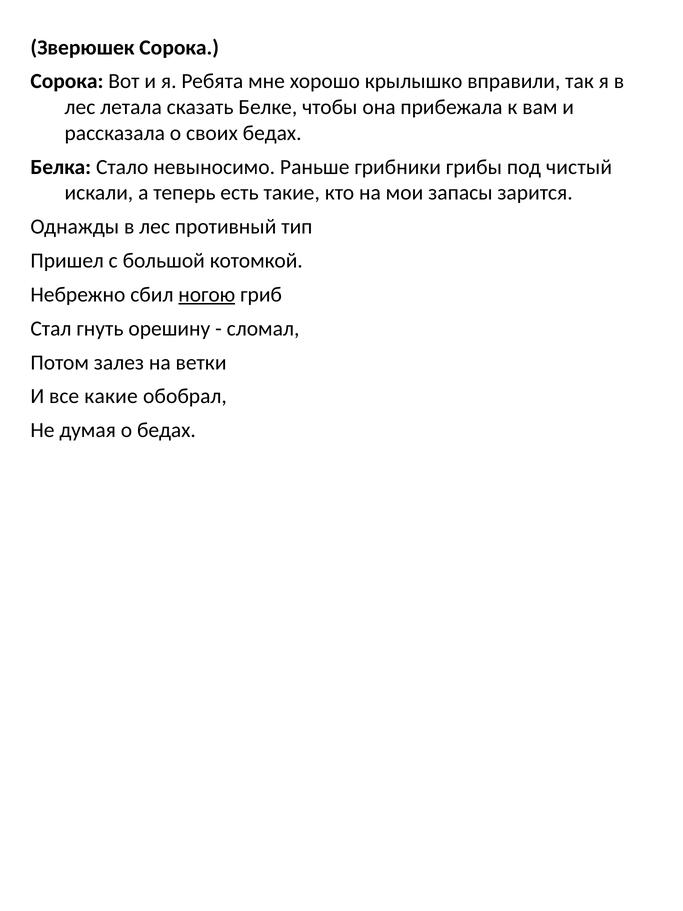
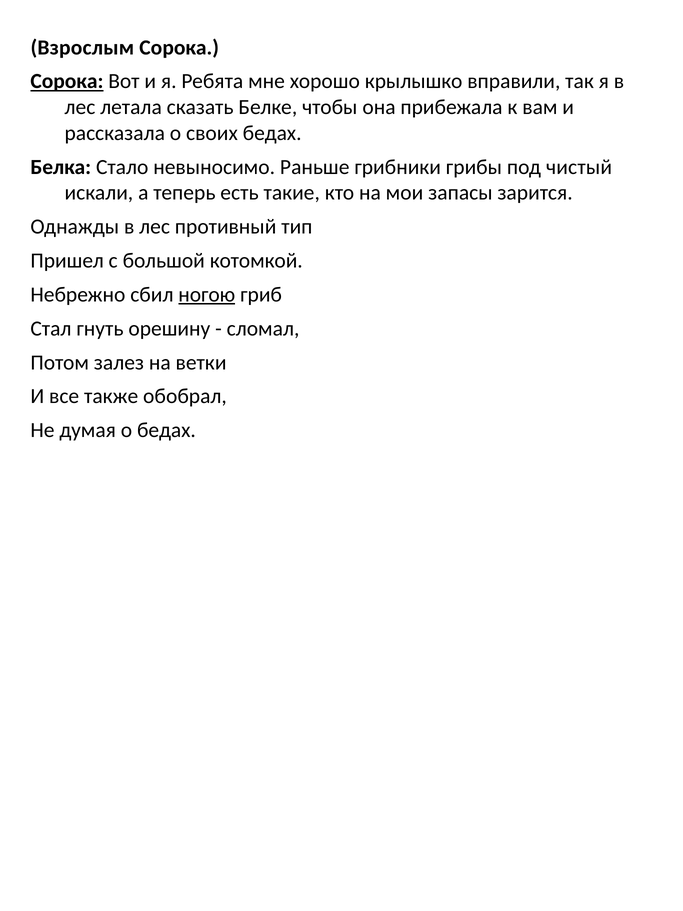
Зверюшек: Зверюшек -> Взрослым (82, 47)
Сорока underline: none -> present (67, 81)
какие: какие -> также (111, 396)
